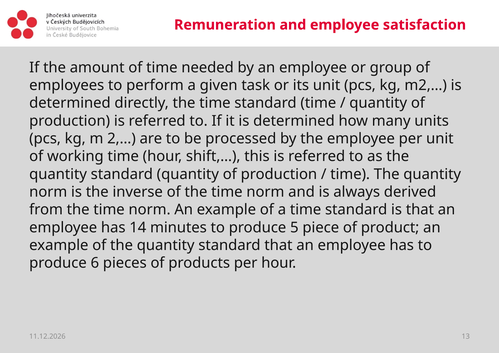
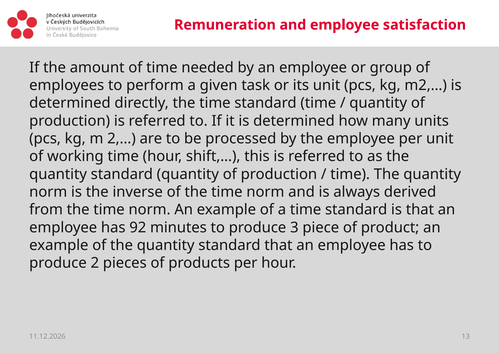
14: 14 -> 92 (138, 227)
5: 5 -> 3 (294, 227)
6: 6 -> 2 (95, 263)
